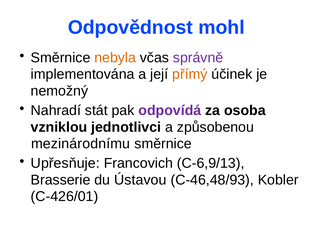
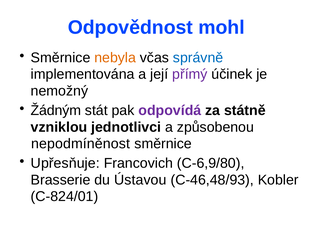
správně colour: purple -> blue (198, 57)
přímý colour: orange -> purple (190, 74)
Nahradí: Nahradí -> Žádným (56, 110)
osoba: osoba -> státně (245, 110)
mezinárodnímu: mezinárodnímu -> nepodmíněnost (81, 143)
C-6,9/13: C-6,9/13 -> C-6,9/80 (211, 163)
C-426/01: C-426/01 -> C-824/01 (65, 196)
